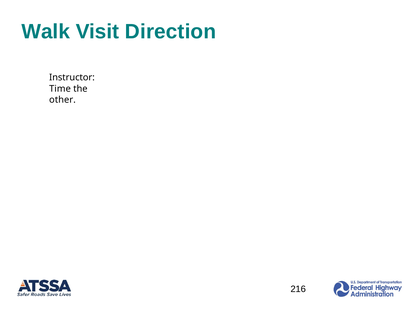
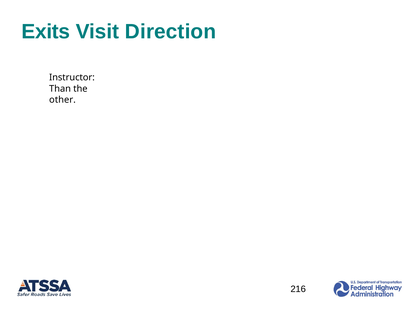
Walk: Walk -> Exits (46, 32)
Time: Time -> Than (60, 89)
